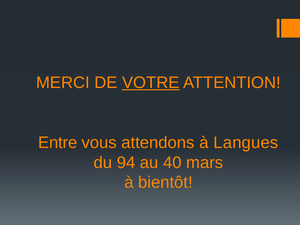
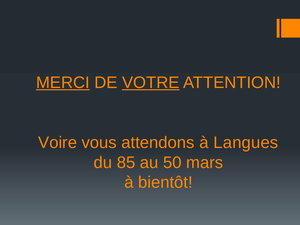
MERCI underline: none -> present (63, 83)
Entre: Entre -> Voire (58, 143)
94: 94 -> 85 (126, 163)
40: 40 -> 50 (172, 163)
